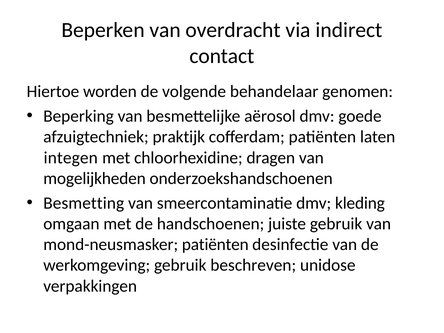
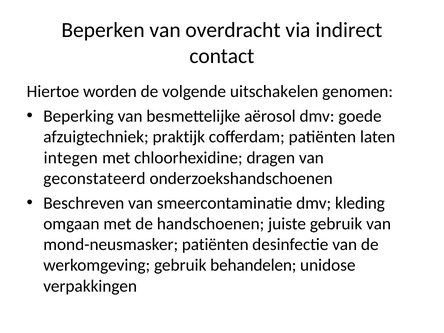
behandelaar: behandelaar -> uitschakelen (274, 91)
mogelijkheden: mogelijkheden -> geconstateerd (94, 178)
Besmetting: Besmetting -> Beschreven (84, 203)
beschreven: beschreven -> behandelen (253, 265)
